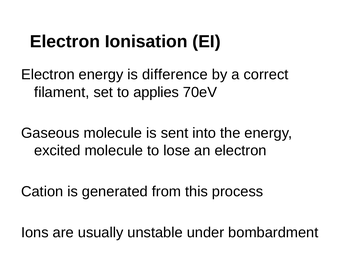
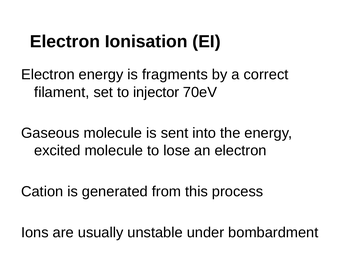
difference: difference -> fragments (175, 75)
applies: applies -> injector (156, 92)
